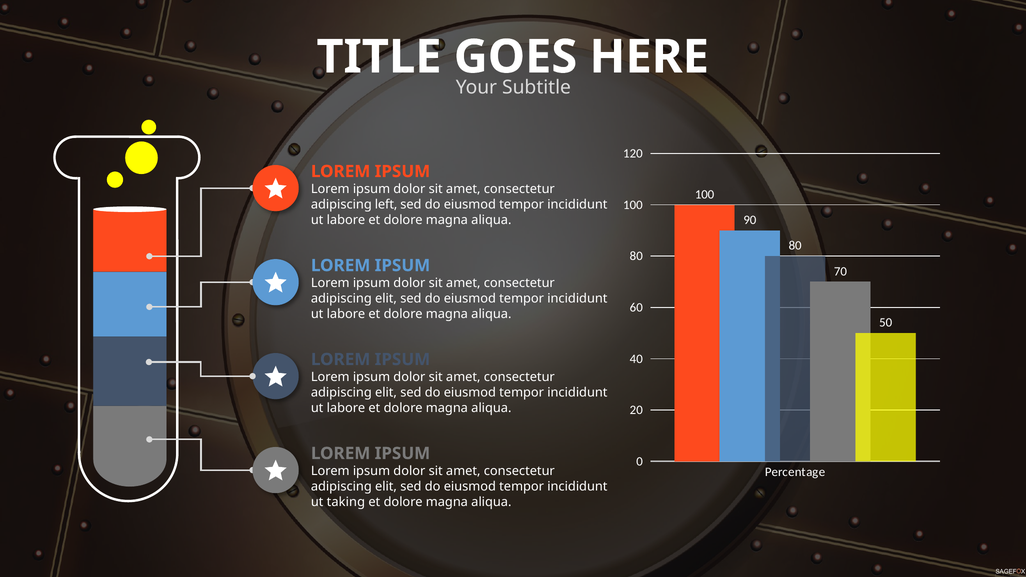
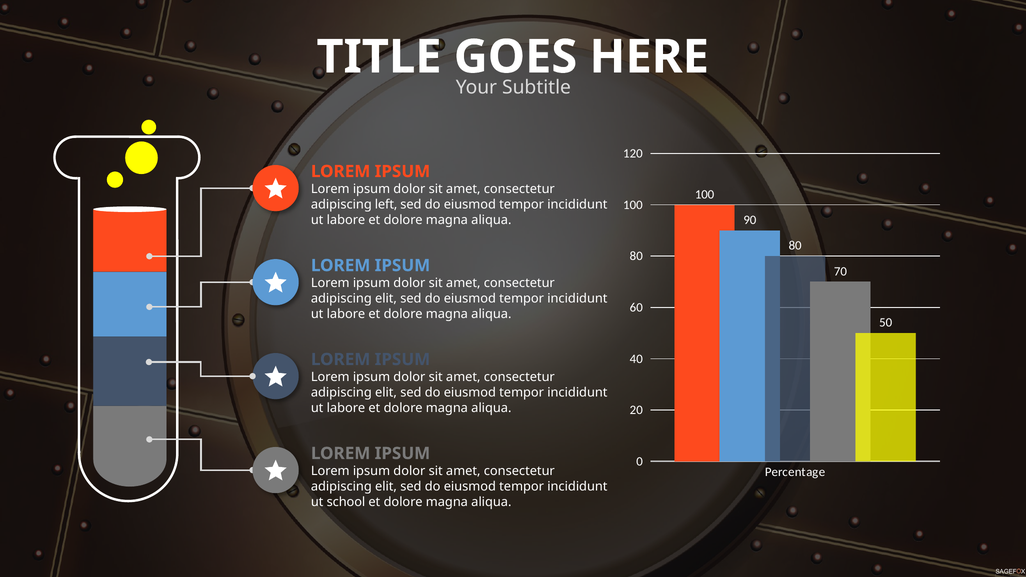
taking: taking -> school (346, 502)
